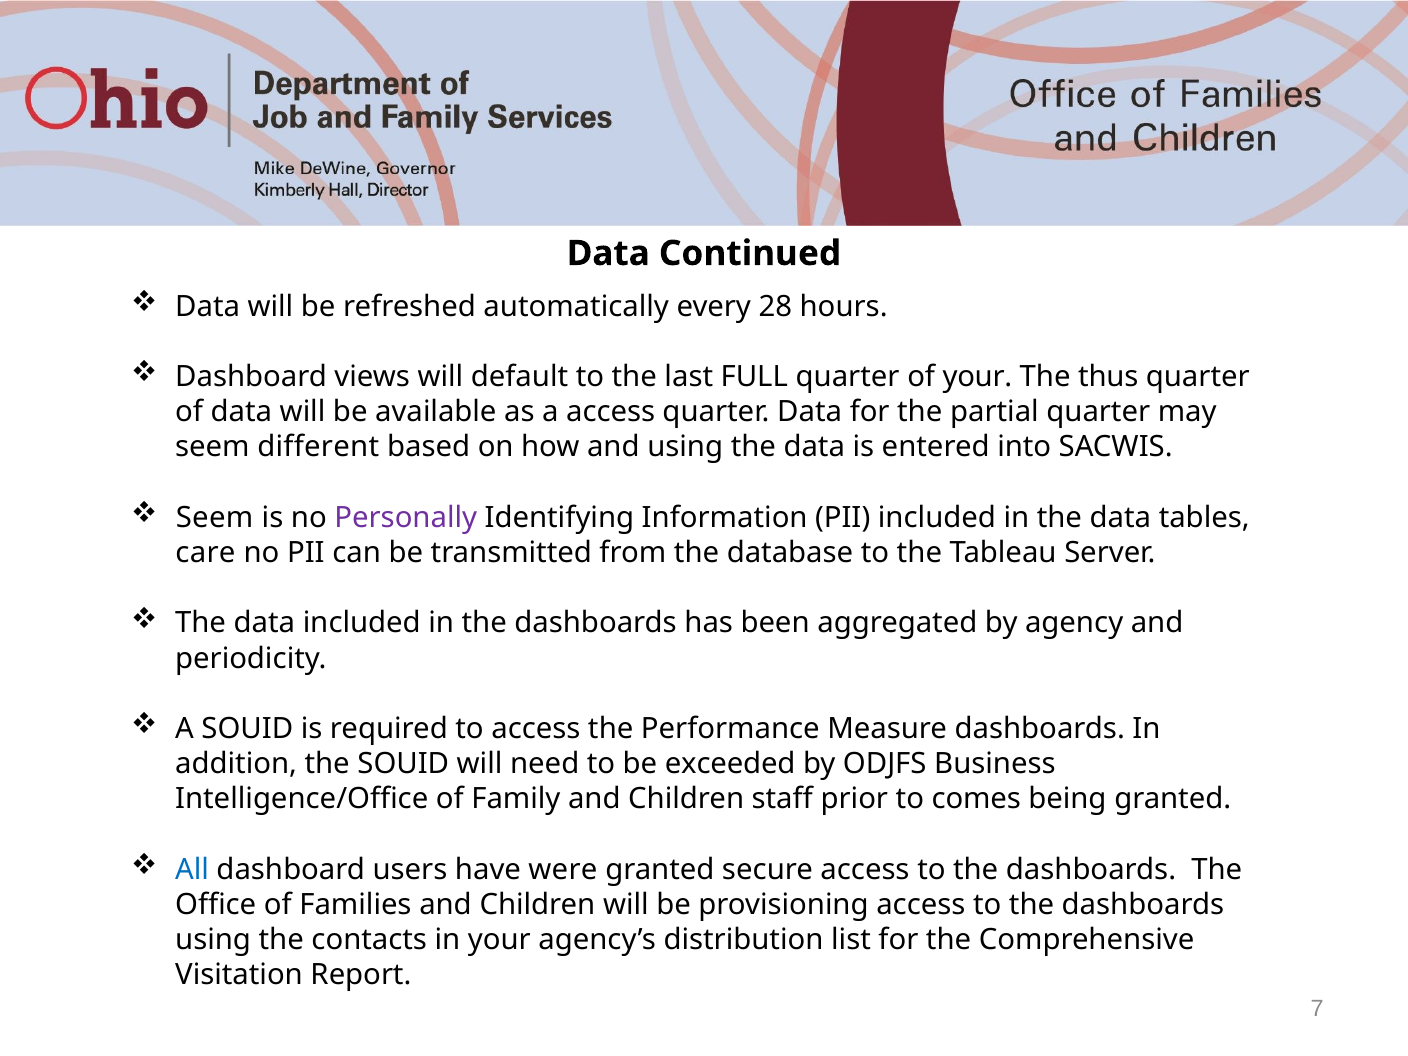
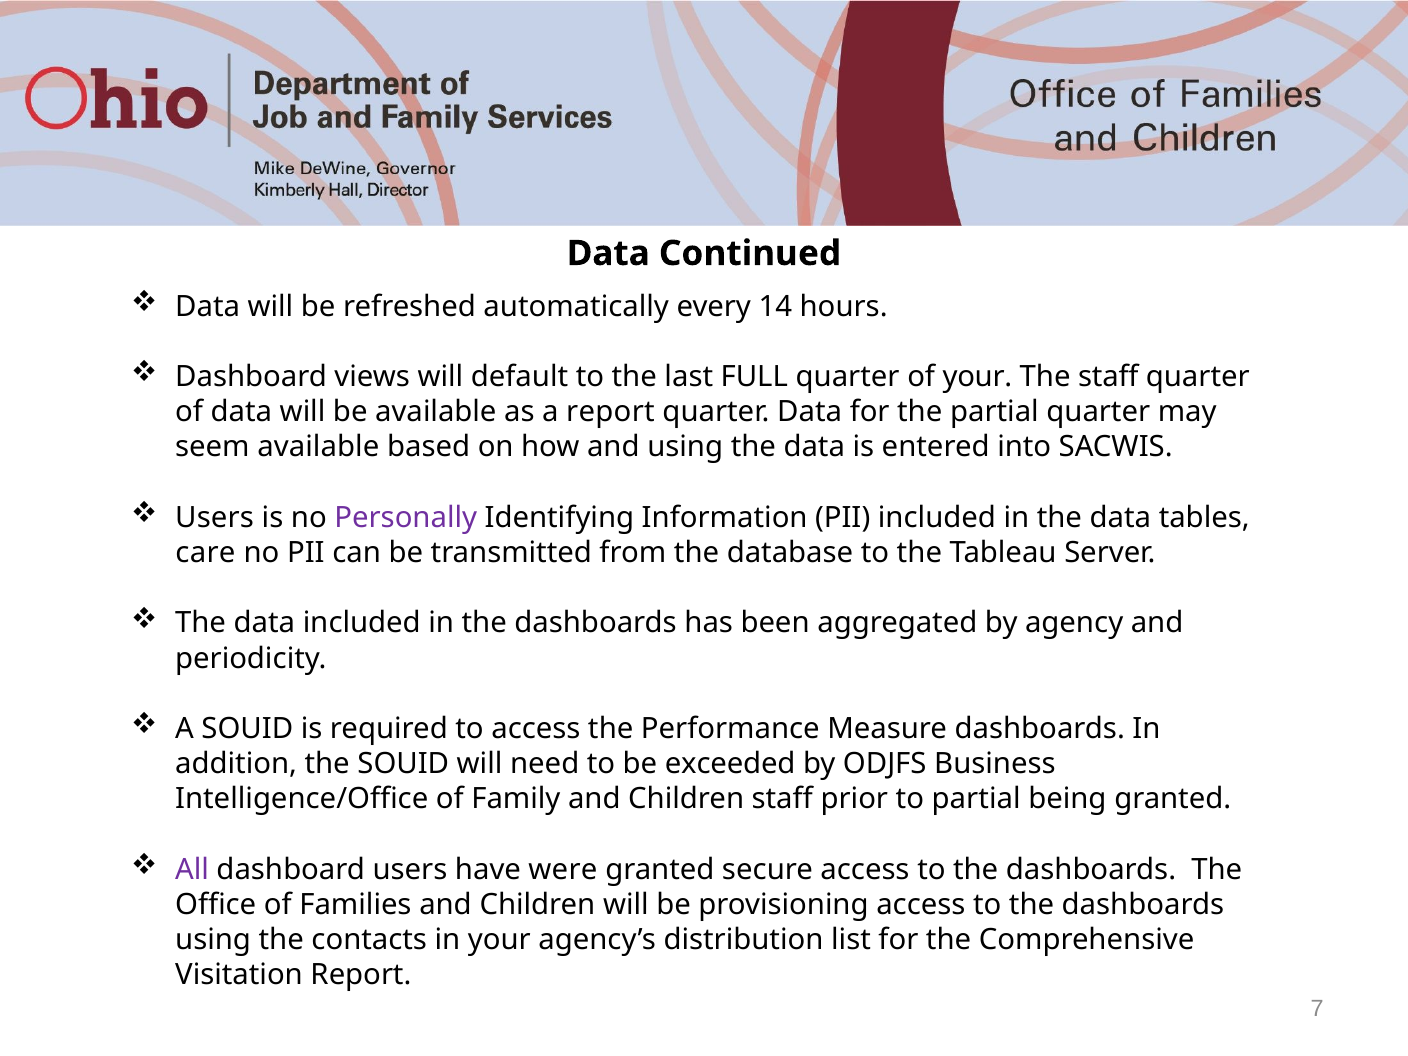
28: 28 -> 14 (775, 306)
The thus: thus -> staff (1108, 377)
a access: access -> report (610, 412)
seem different: different -> available (318, 447)
Seem: Seem -> Users (215, 518)
to comes: comes -> partial (976, 799)
All colour: blue -> purple (192, 870)
